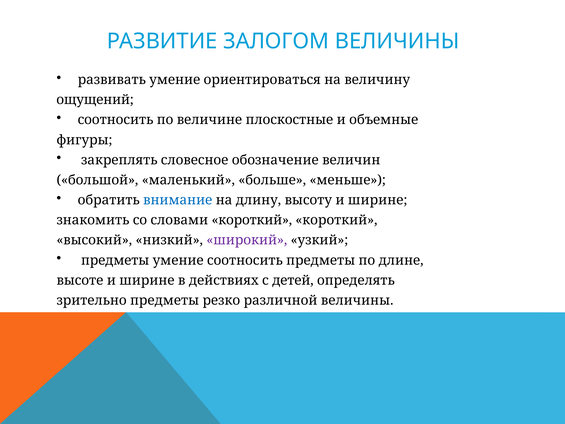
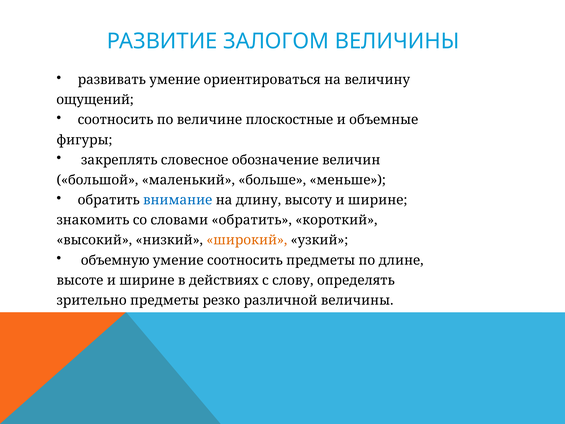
словами короткий: короткий -> обратить (252, 220)
широкий colour: purple -> orange (247, 240)
предметы: предметы -> объемную (115, 260)
детей: детей -> слову (293, 280)
